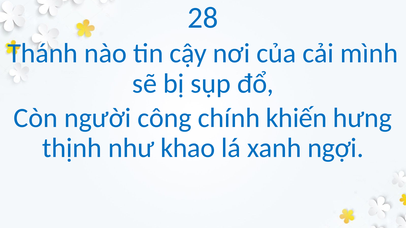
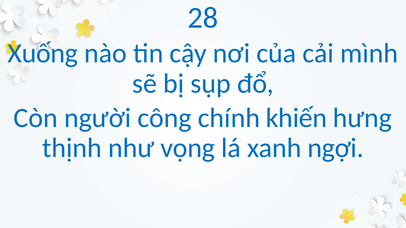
Thánh: Thánh -> Xuống (43, 54)
khao: khao -> vọng (188, 148)
